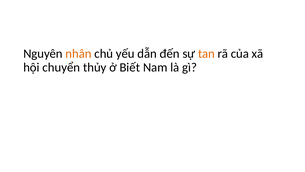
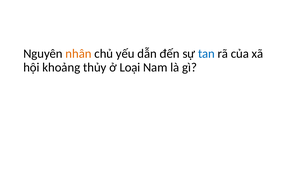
tan colour: orange -> blue (206, 54)
chuyển: chuyển -> khoảng (61, 67)
Biết: Biết -> Loại (130, 67)
